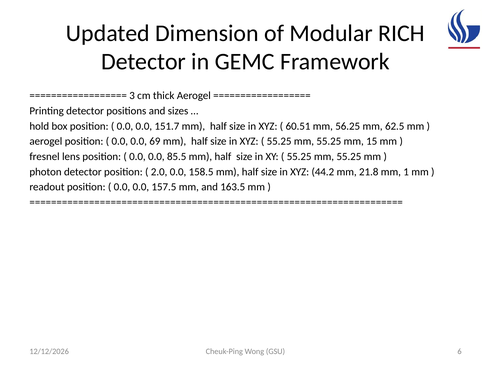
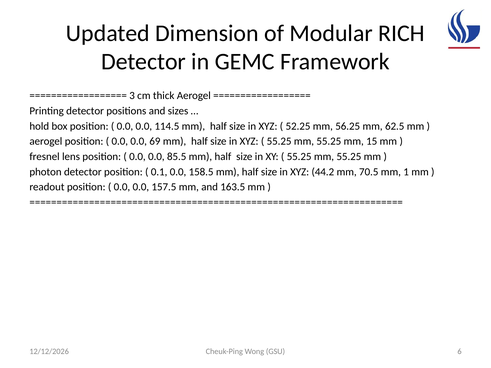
151.7: 151.7 -> 114.5 (167, 126)
60.51: 60.51 -> 52.25 (298, 126)
2.0: 2.0 -> 0.1 (159, 172)
21.8: 21.8 -> 70.5 (369, 172)
